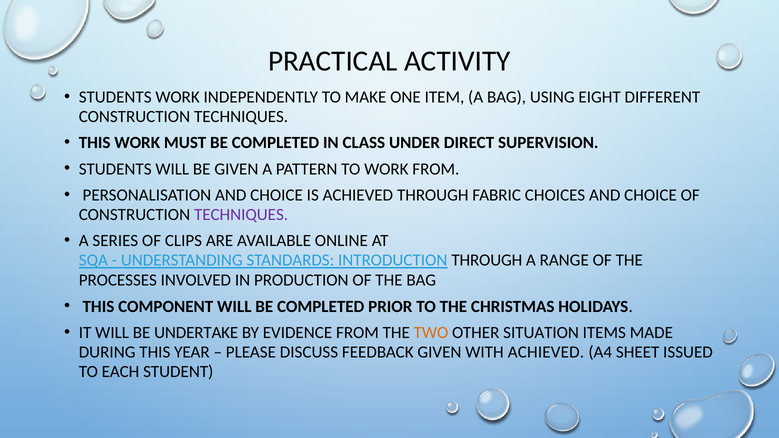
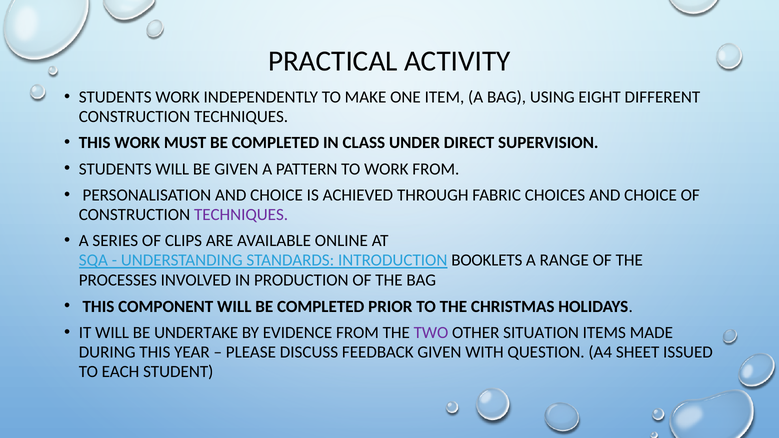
INTRODUCTION THROUGH: THROUGH -> BOOKLETS (487, 260)
TWO colour: orange -> purple (431, 333)
WITH ACHIEVED: ACHIEVED -> QUESTION (546, 352)
